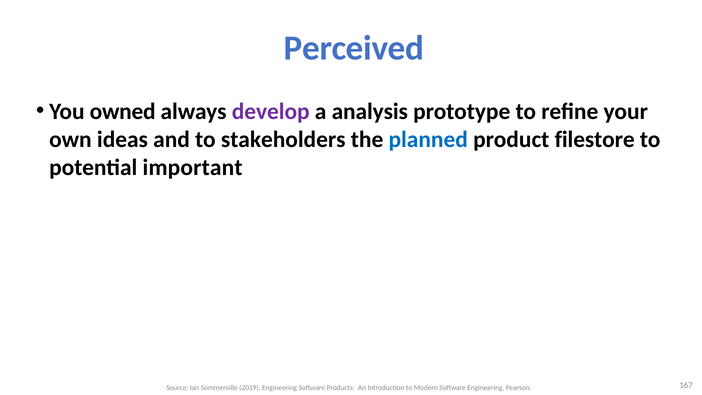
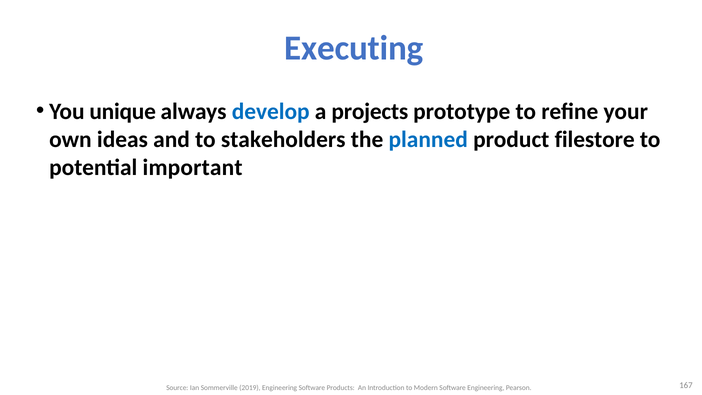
Perceived: Perceived -> Executing (354, 48)
owned: owned -> unique (123, 111)
develop colour: purple -> blue (271, 111)
analysis: analysis -> projects (370, 111)
